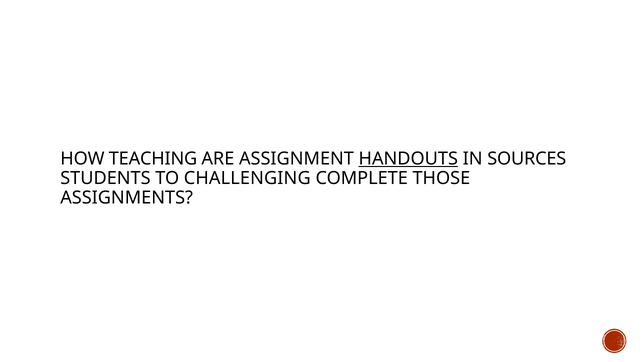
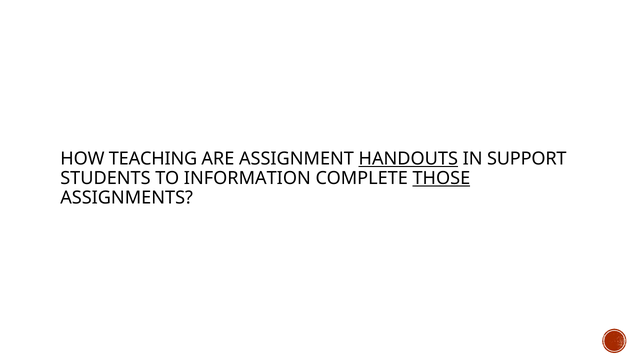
SOURCES: SOURCES -> SUPPORT (527, 159)
CHALLENGING: CHALLENGING -> INFORMATION (247, 178)
THOSE underline: none -> present (441, 178)
